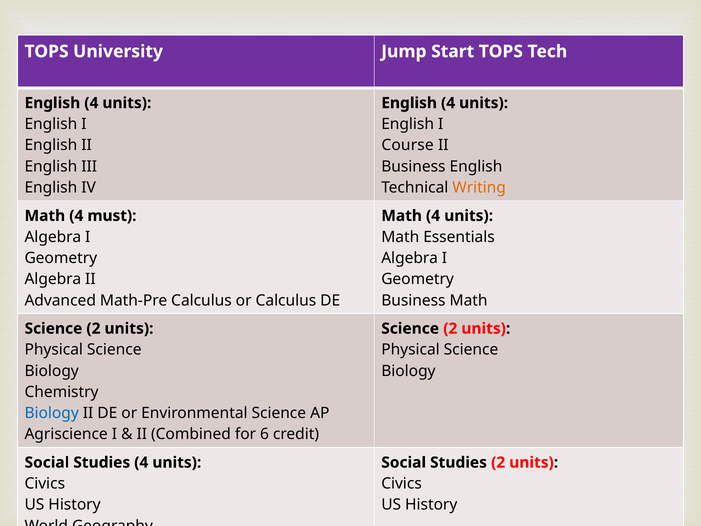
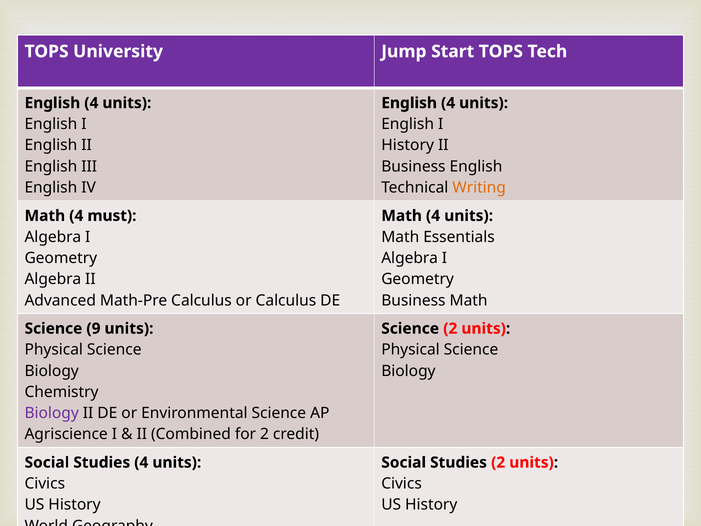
Course: Course -> History (408, 145)
2: 2 -> 9 (93, 328)
Biology colour: blue -> purple (52, 413)
for 6: 6 -> 2 (265, 434)
